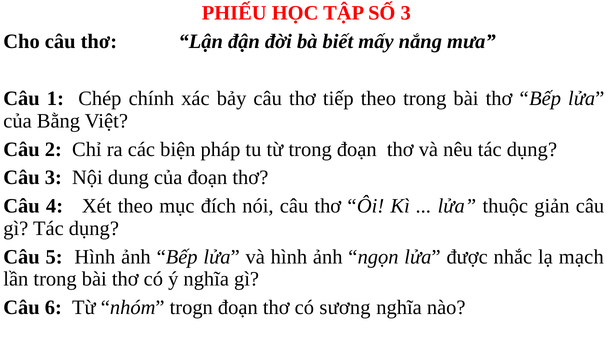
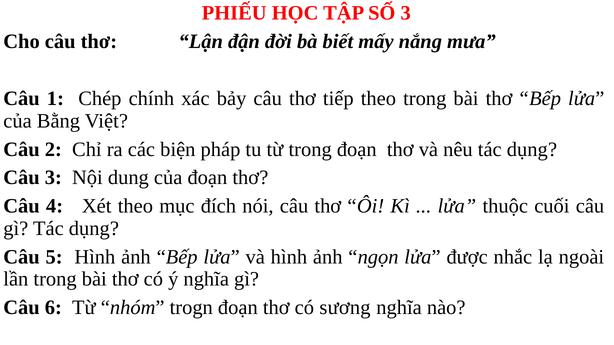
giản: giản -> cuối (552, 206)
mạch: mạch -> ngoài (581, 257)
